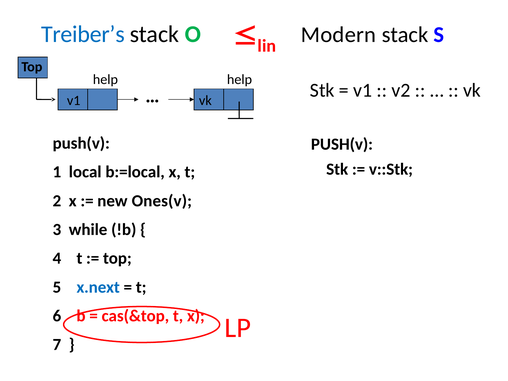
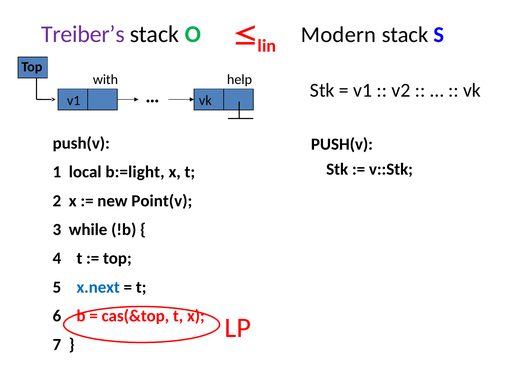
Treiber’s colour: blue -> purple (83, 34)
help: help -> with (105, 80)
b:=local: b:=local -> b:=light (135, 172)
Ones(v: Ones(v -> Point(v (162, 201)
